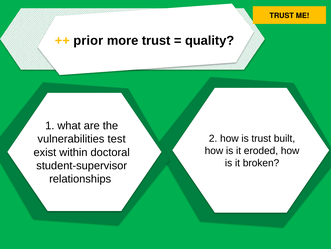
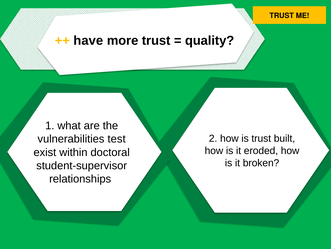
prior: prior -> have (88, 41)
